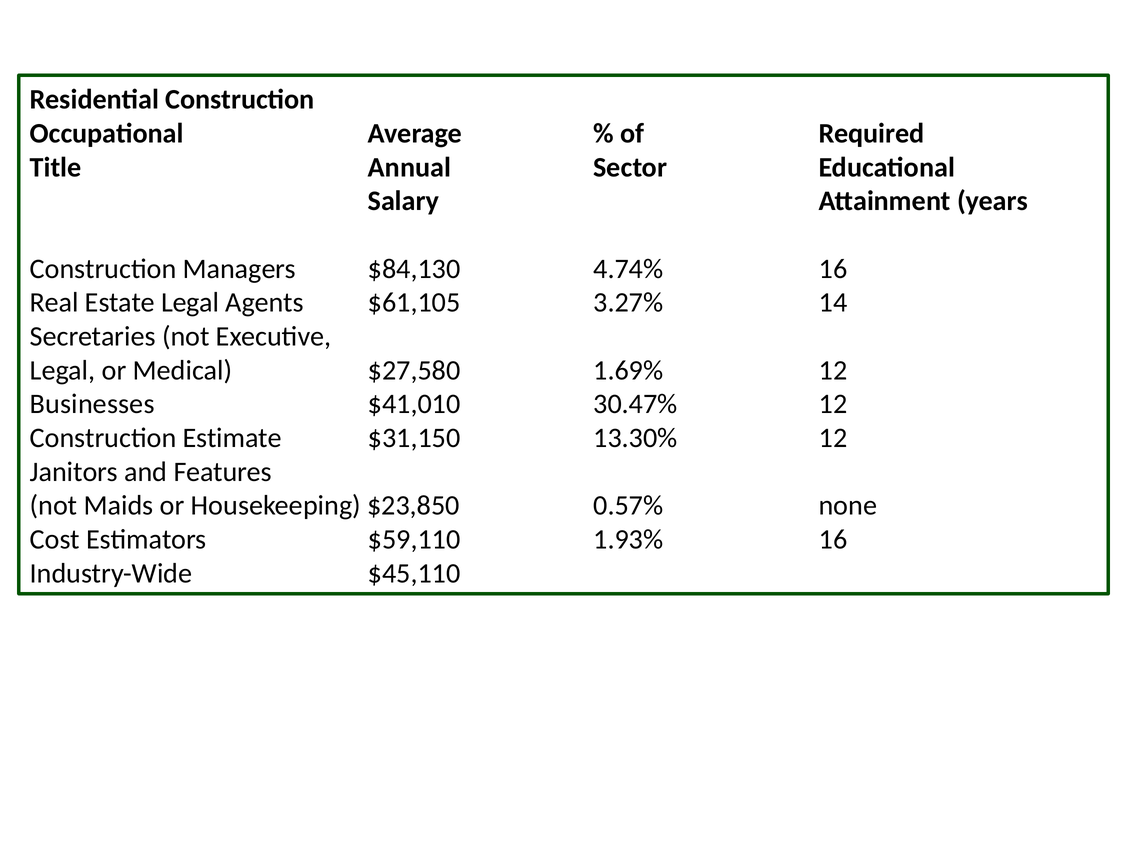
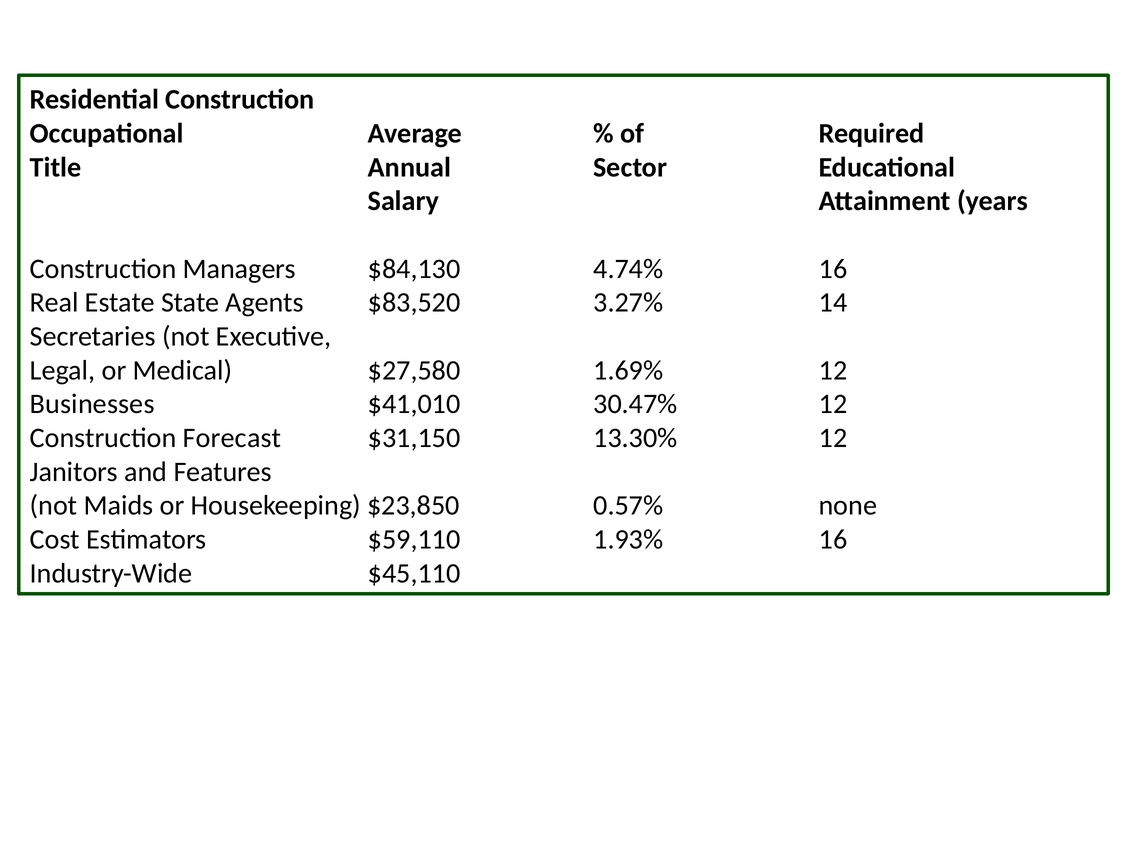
Estate Legal: Legal -> State (190, 302)
$61,105: $61,105 -> $83,520 (414, 302)
Estimate: Estimate -> Forecast (232, 438)
